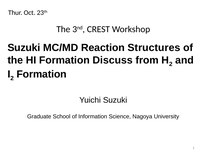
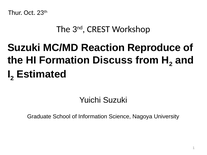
Structures: Structures -> Reproduce (154, 48)
Formation: Formation -> Estimated (42, 74)
